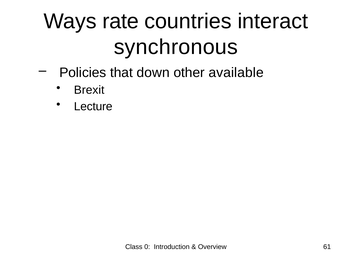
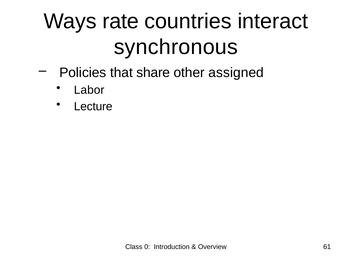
down: down -> share (153, 73)
available: available -> assigned (236, 73)
Brexit: Brexit -> Labor (89, 90)
